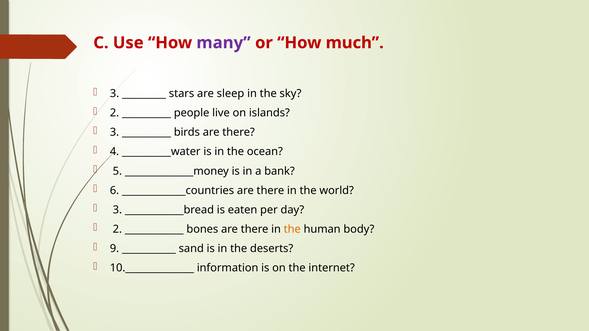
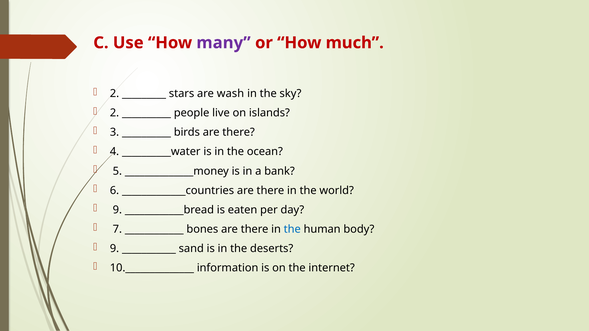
3: 3 -> 2 (115, 94)
sleep: sleep -> wash (230, 94)
3: 3 -> 9 (117, 210)
2: 2 -> 7 (117, 229)
the colour: orange -> blue (292, 229)
